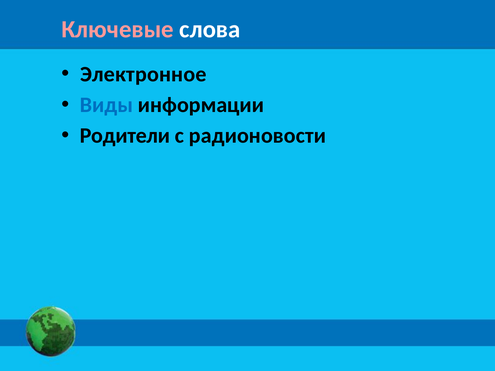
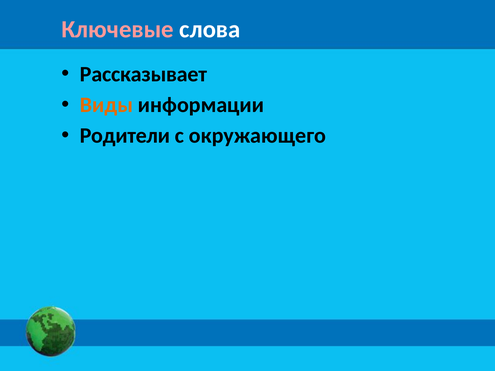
Электронное: Электронное -> Рассказывает (144, 74)
Виды colour: blue -> orange (106, 105)
радионовости: радионовости -> окружающего (258, 136)
